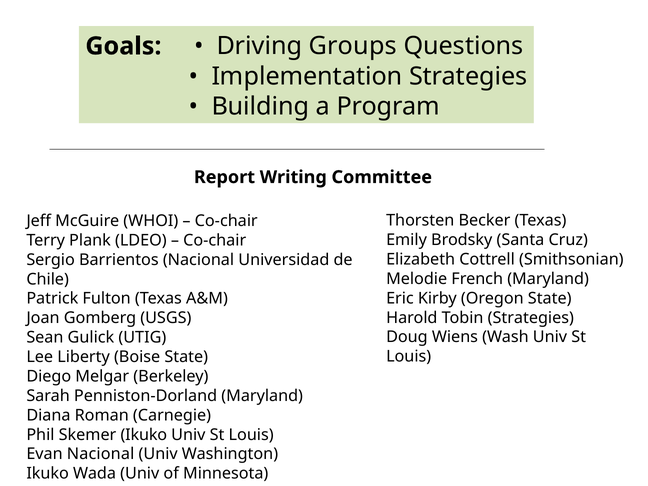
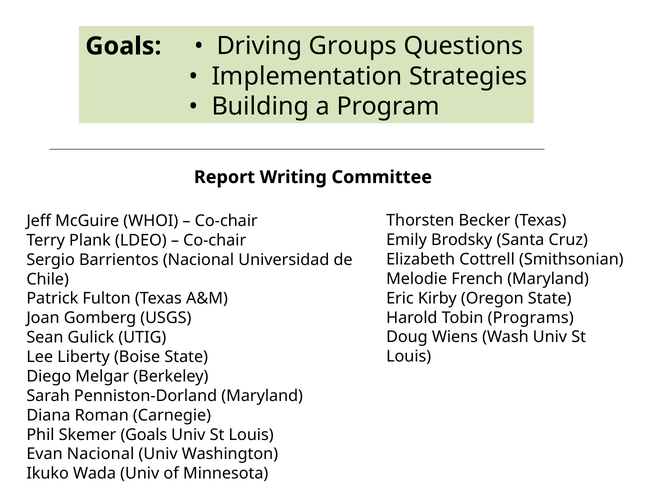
Tobin Strategies: Strategies -> Programs (531, 318)
Skemer Ikuko: Ikuko -> Goals (144, 435)
